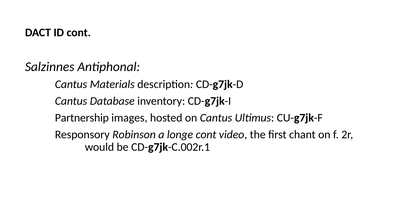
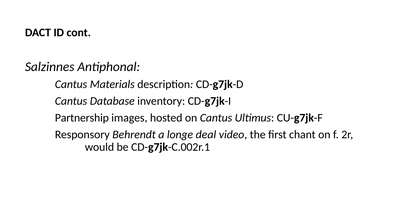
Robinson: Robinson -> Behrendt (134, 135)
longe cont: cont -> deal (206, 135)
